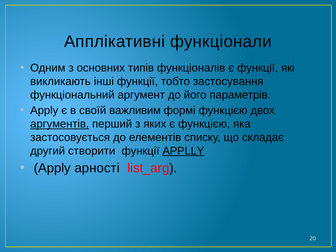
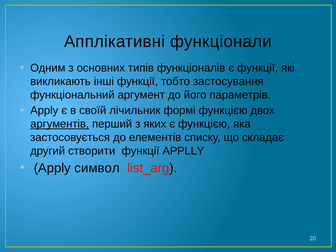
важливим: важливим -> лічильник (135, 111)
APPLLY underline: present -> none (183, 151)
арності: арності -> символ (97, 168)
